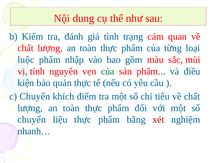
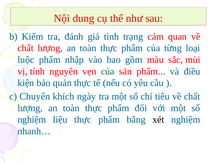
điểm: điểm -> ngày (87, 96)
chuyển: chuyển -> nghiệm (32, 119)
xét colour: red -> black (158, 119)
